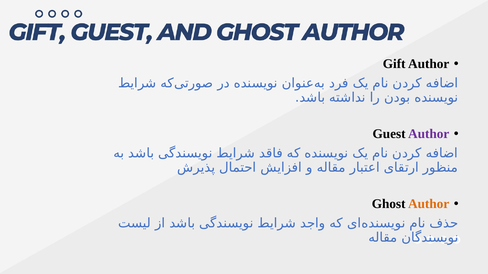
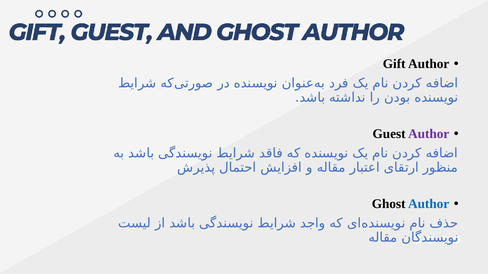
Author colour: orange -> blue (429, 204)
